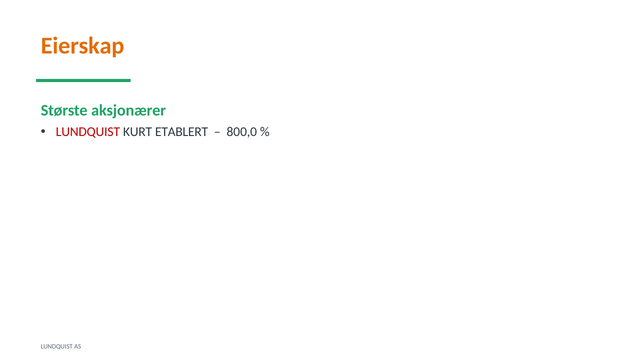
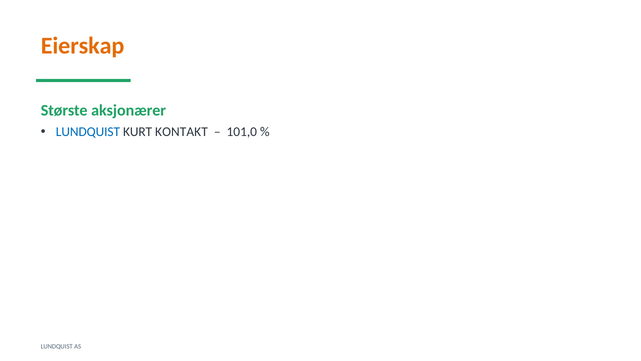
LUNDQUIST colour: red -> blue (88, 132)
ETABLERT: ETABLERT -> KONTAKT (181, 132)
800,0: 800,0 -> 101,0 (242, 132)
